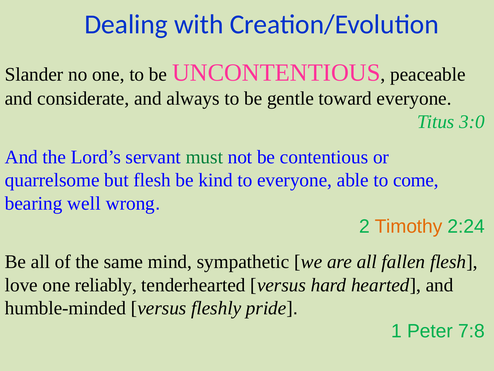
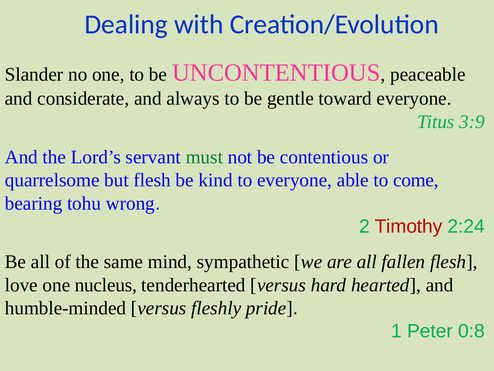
3:0: 3:0 -> 3:9 (472, 122)
well: well -> tohu (84, 203)
Timothy colour: orange -> red (409, 226)
reliably: reliably -> nucleus (106, 285)
7:8: 7:8 -> 0:8 (471, 331)
